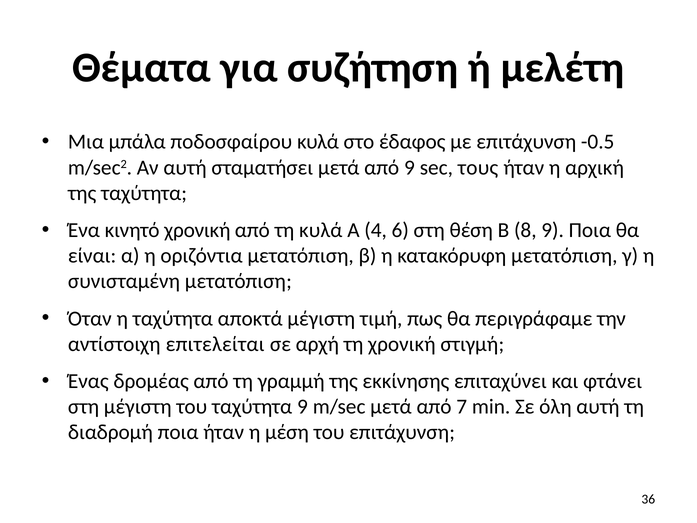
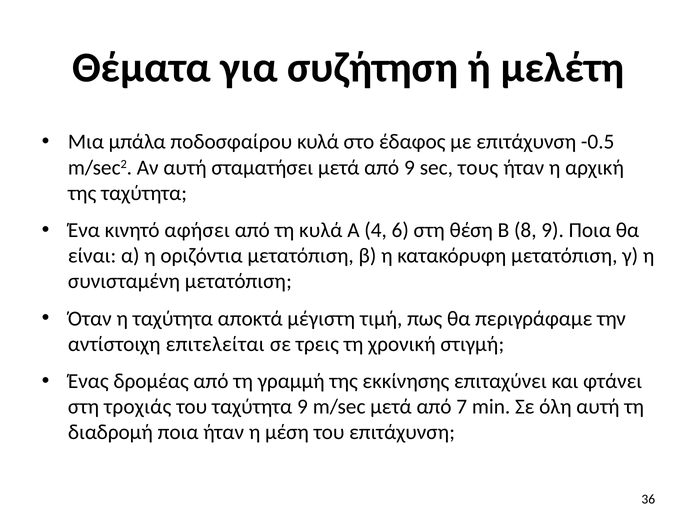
κινητό χρονική: χρονική -> αφήσει (197, 230)
αρχή: αρχή -> τρεις (317, 344)
στη μέγιστη: μέγιστη -> τροχιάς (138, 407)
